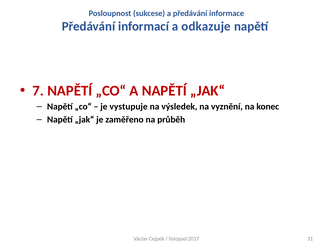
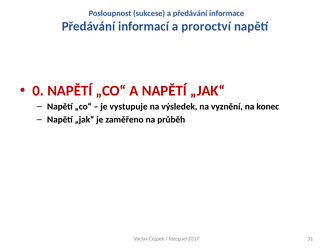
odkazuje: odkazuje -> proroctví (206, 26)
7: 7 -> 0 (38, 91)
